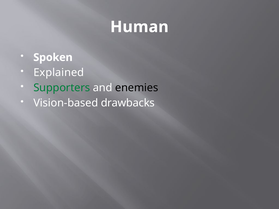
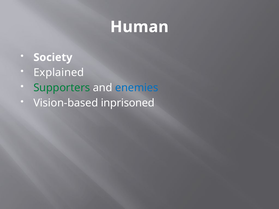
Spoken: Spoken -> Society (53, 57)
enemies colour: black -> blue (137, 88)
drawbacks: drawbacks -> inprisoned (128, 103)
